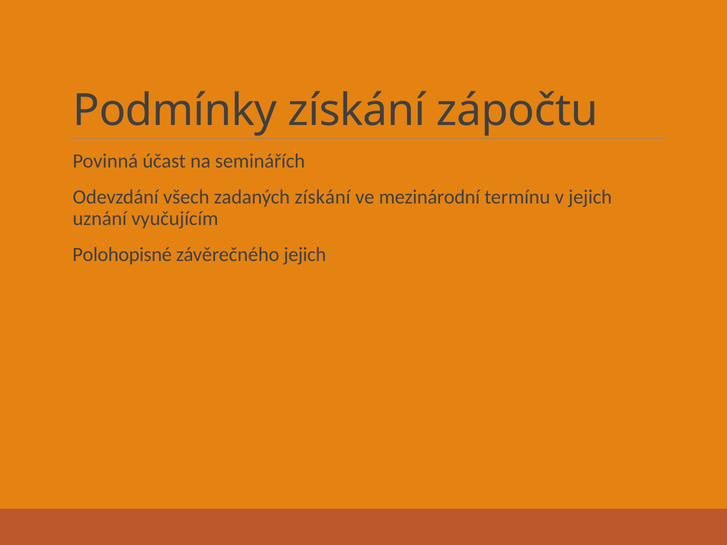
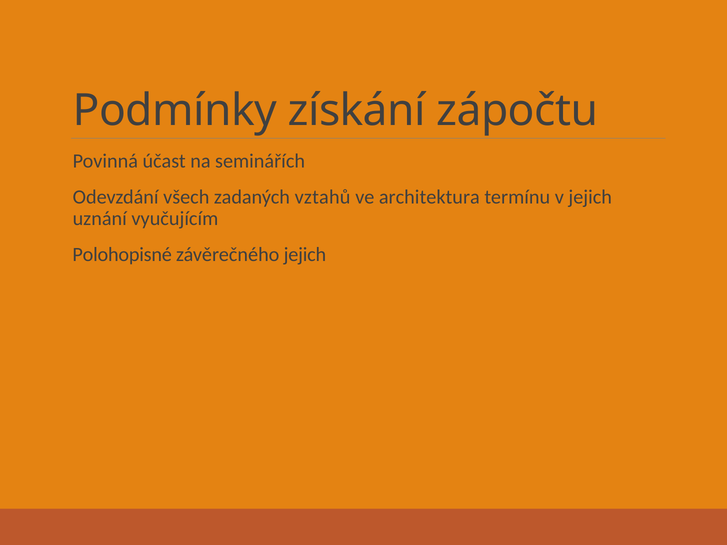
zadaných získání: získání -> vztahů (323, 197)
mezinárodní: mezinárodní -> architektura (429, 197)
